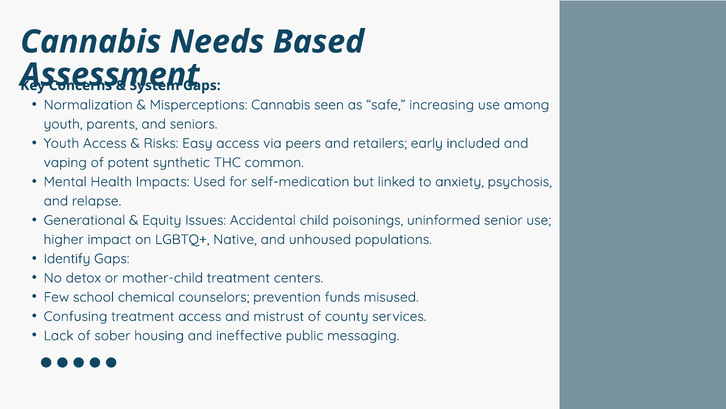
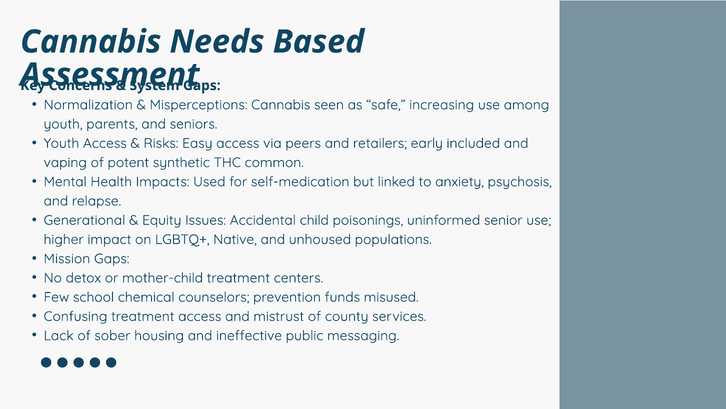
Identify: Identify -> Mission (67, 258)
